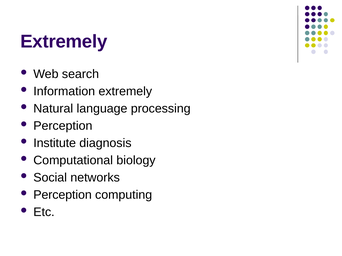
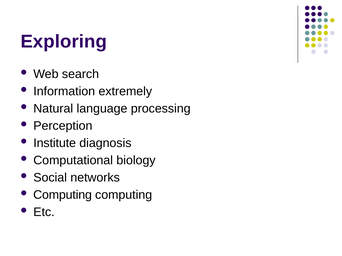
Extremely: Extremely -> Exploring (64, 41)
Perception: Perception -> Computing (63, 195)
